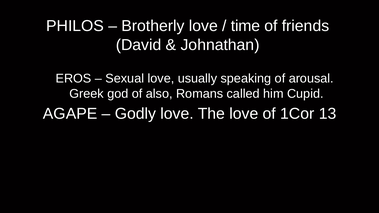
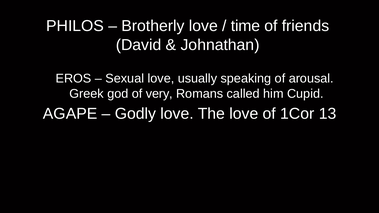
also: also -> very (159, 94)
